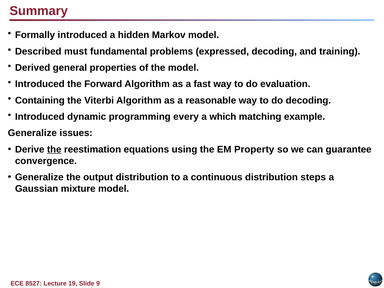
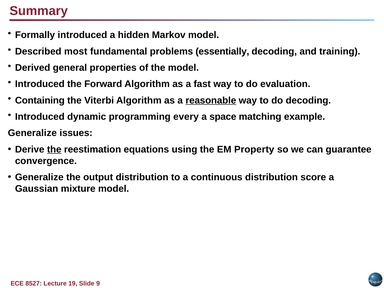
must: must -> most (76, 51)
expressed: expressed -> essentially (222, 51)
reasonable underline: none -> present (211, 100)
which: which -> space (223, 117)
steps: steps -> score (313, 177)
